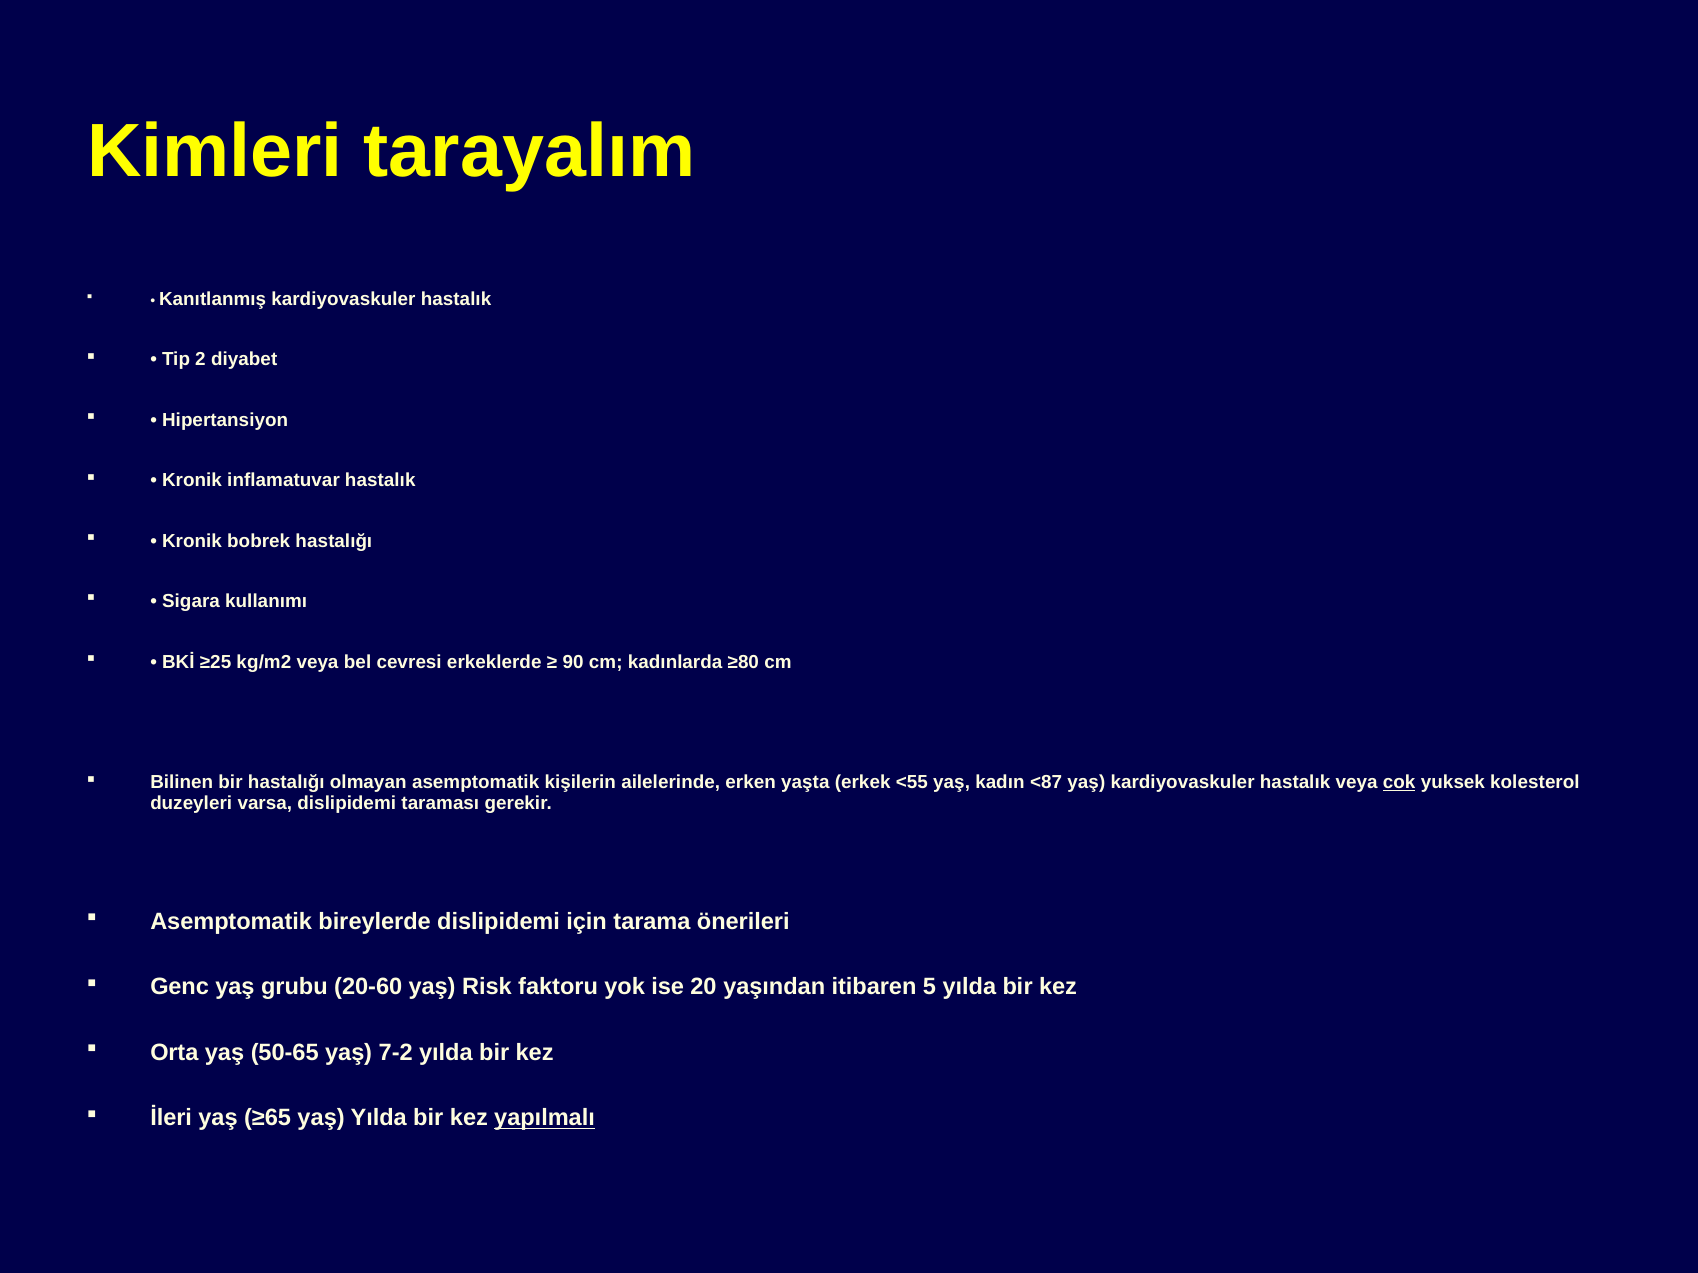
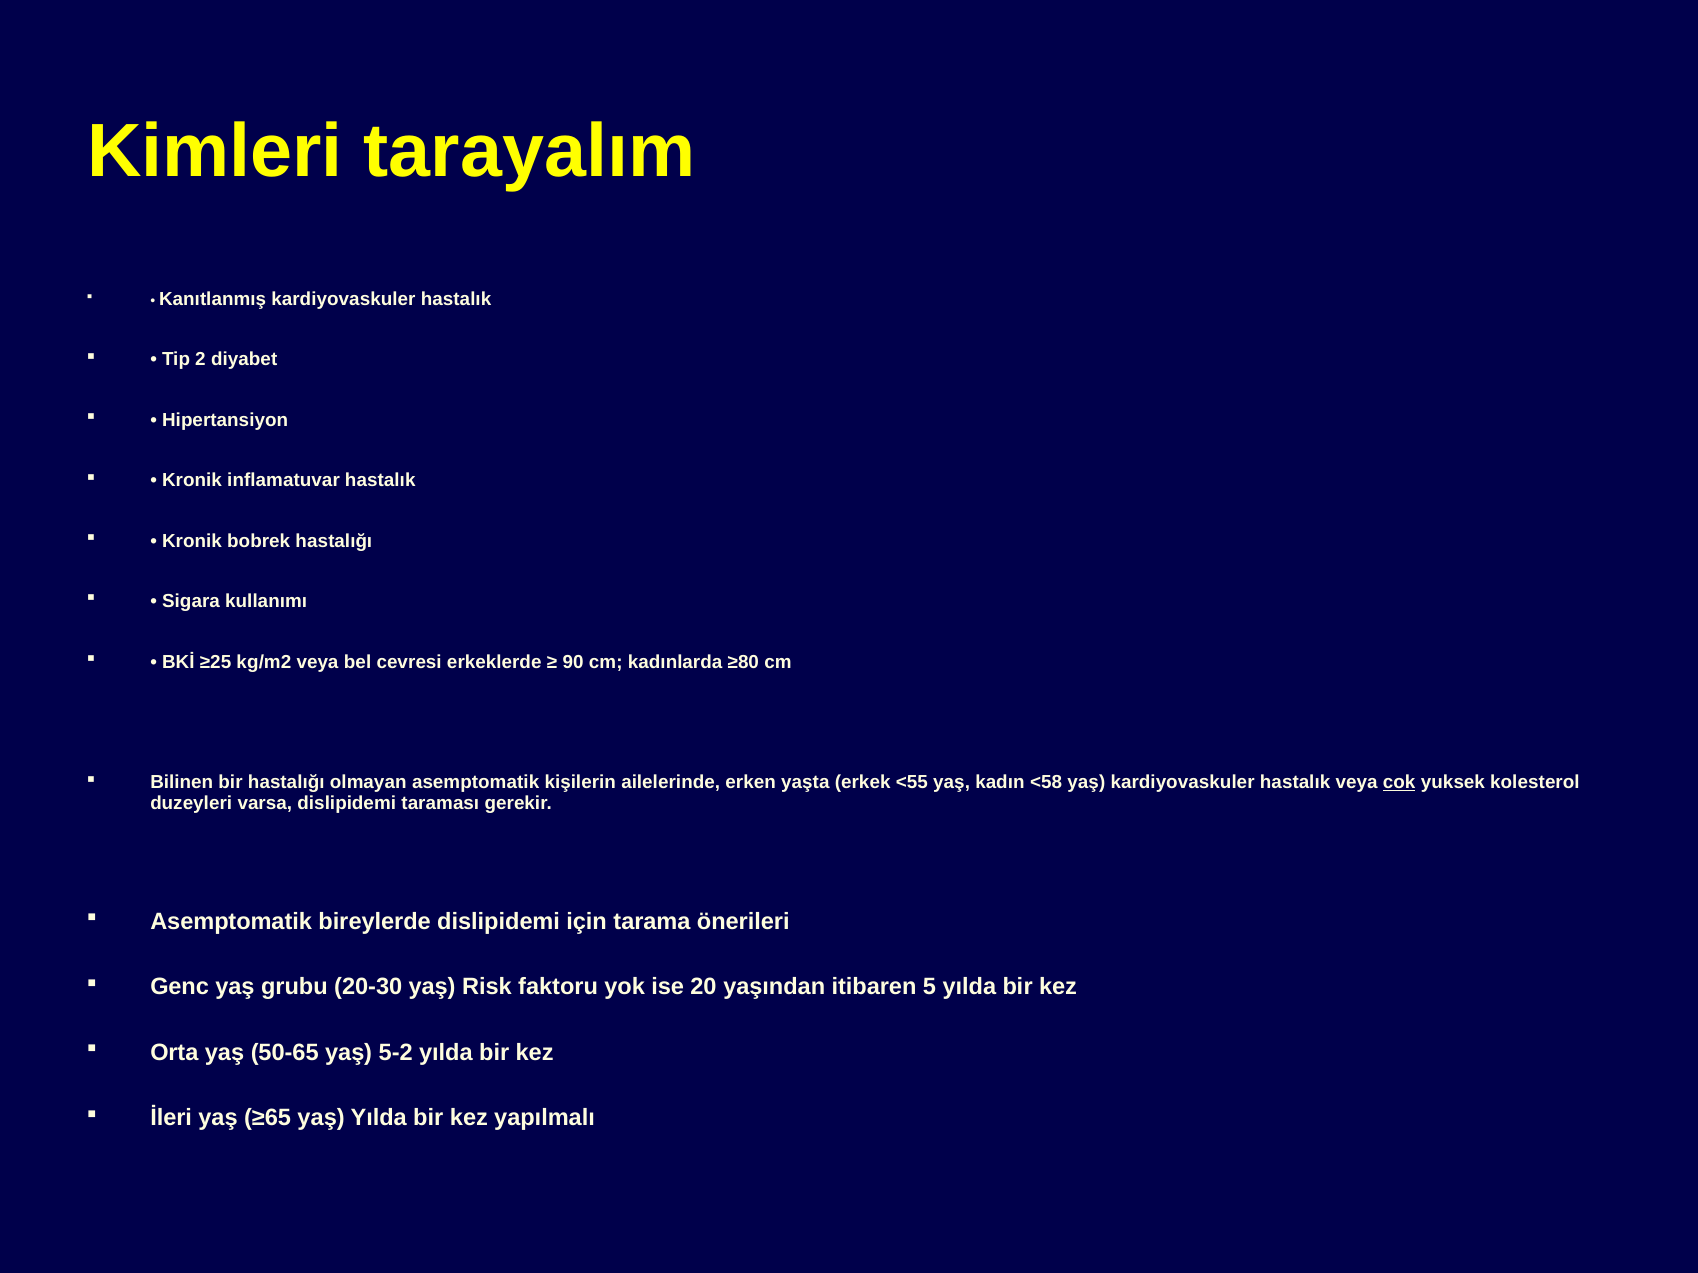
<87: <87 -> <58 (1046, 783)
20-60: 20-60 -> 20-30 (368, 987)
7-2: 7-2 -> 5-2 (396, 1053)
yapılmalı underline: present -> none (545, 1119)
